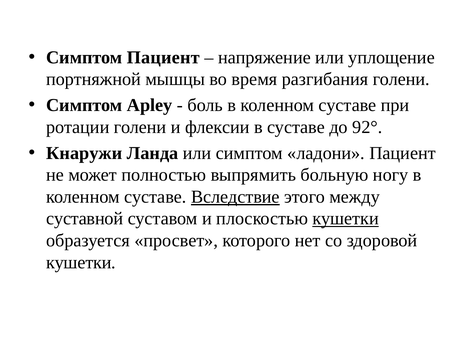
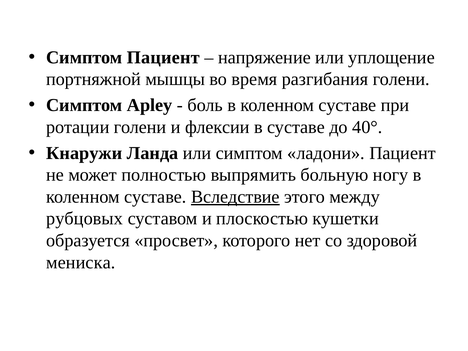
92°: 92° -> 40° (367, 127)
суставной: суставной -> рубцовых (85, 219)
кушетки underline: present -> none (346, 219)
кушетки: кушетки -> мениска (81, 262)
